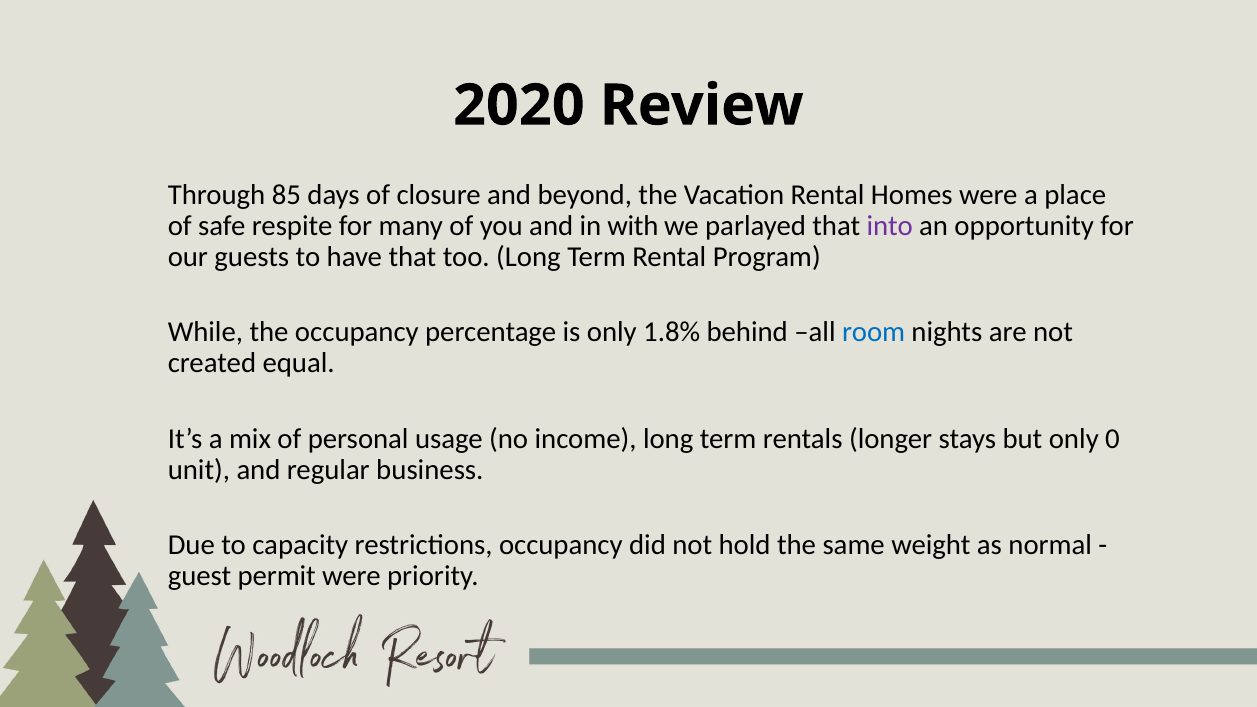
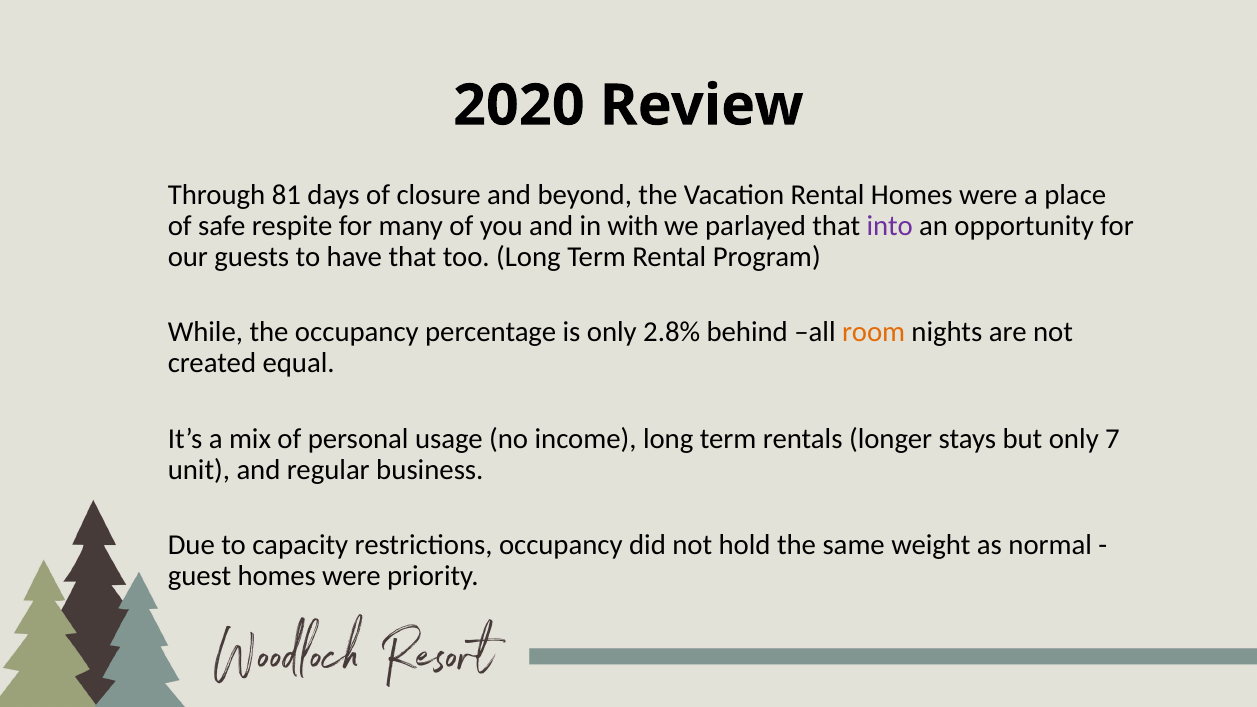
85: 85 -> 81 (286, 195)
1.8%: 1.8% -> 2.8% (672, 332)
room colour: blue -> orange (874, 332)
0: 0 -> 7 (1112, 439)
guest permit: permit -> homes (277, 576)
